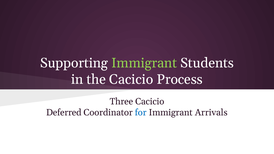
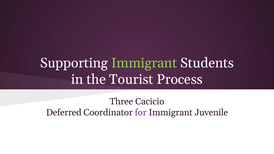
the Cacicio: Cacicio -> Tourist (131, 79)
for colour: blue -> purple (141, 113)
Arrivals: Arrivals -> Juvenile (211, 113)
